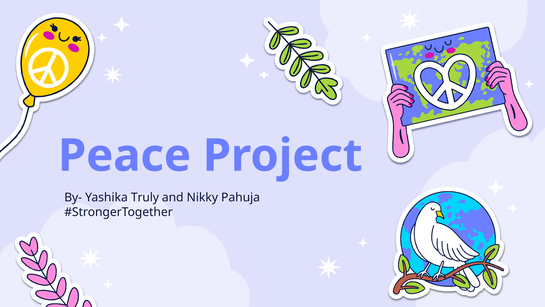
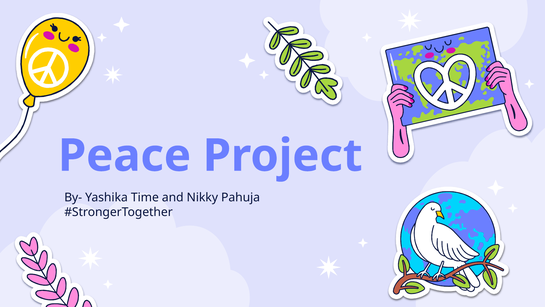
Truly: Truly -> Time (145, 197)
